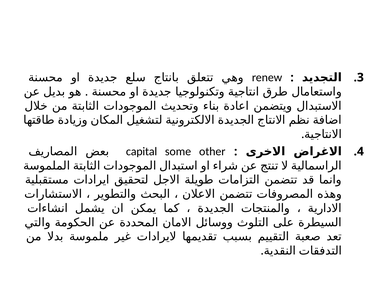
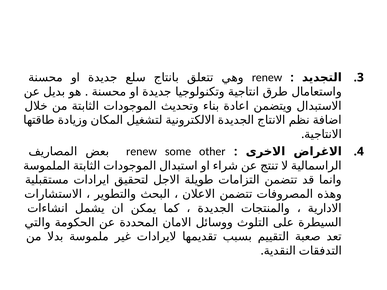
capital: capital -> renew (142, 152)
